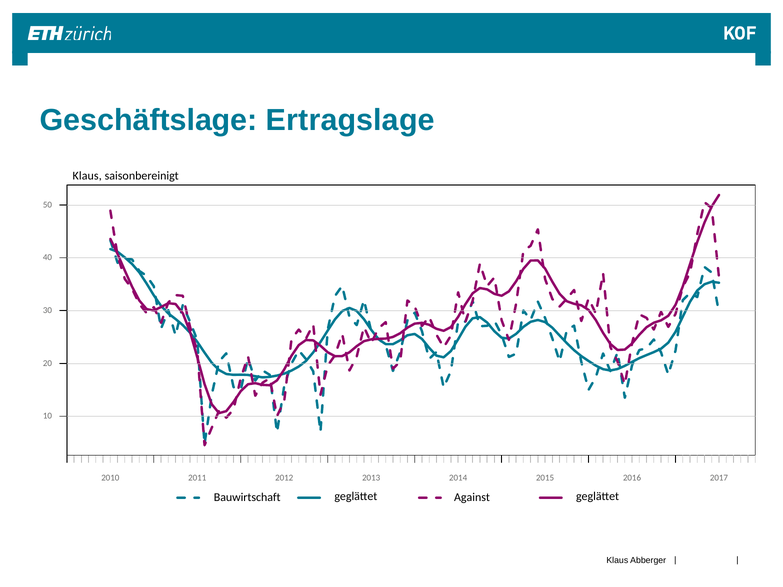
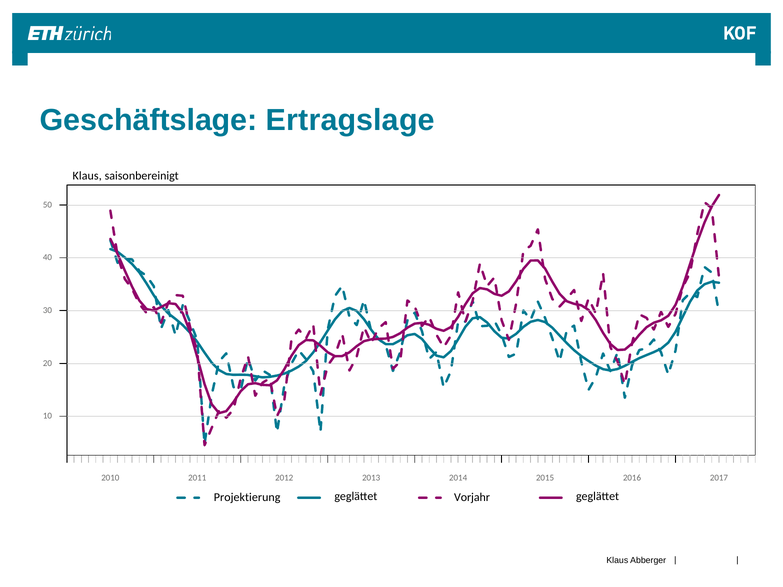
Bauwirtschaft: Bauwirtschaft -> Projektierung (247, 497)
Against: Against -> Vorjahr (472, 497)
